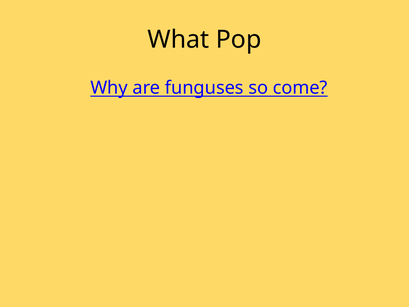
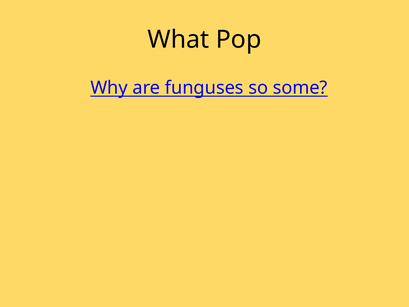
come: come -> some (300, 88)
